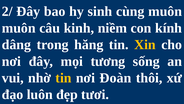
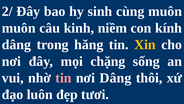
tương: tương -> chặng (108, 61)
tin colour: yellow -> pink (63, 78)
nơi Đoàn: Đoàn -> Dâng (115, 78)
